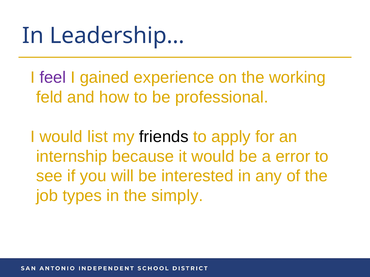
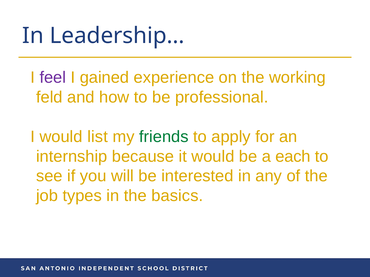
friends colour: black -> green (164, 137)
error: error -> each (293, 157)
simply: simply -> basics (177, 196)
